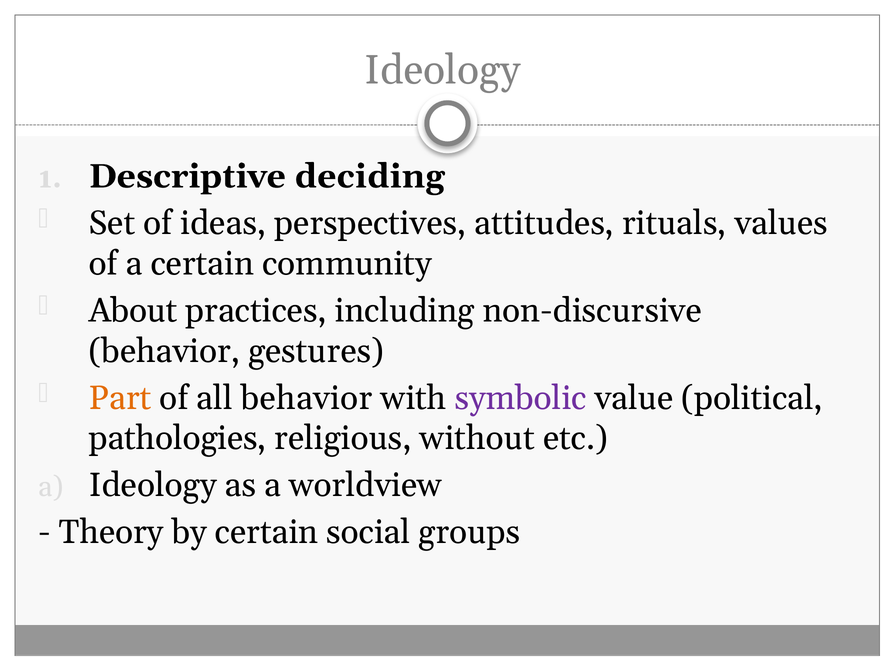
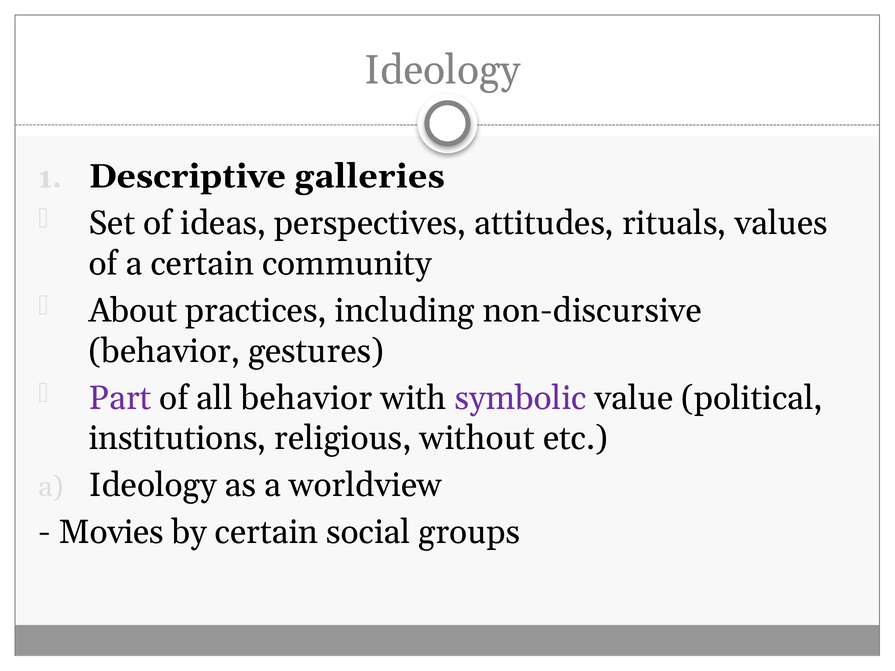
deciding: deciding -> galleries (370, 176)
Part colour: orange -> purple (120, 398)
pathologies: pathologies -> institutions (178, 438)
Theory: Theory -> Movies (111, 533)
